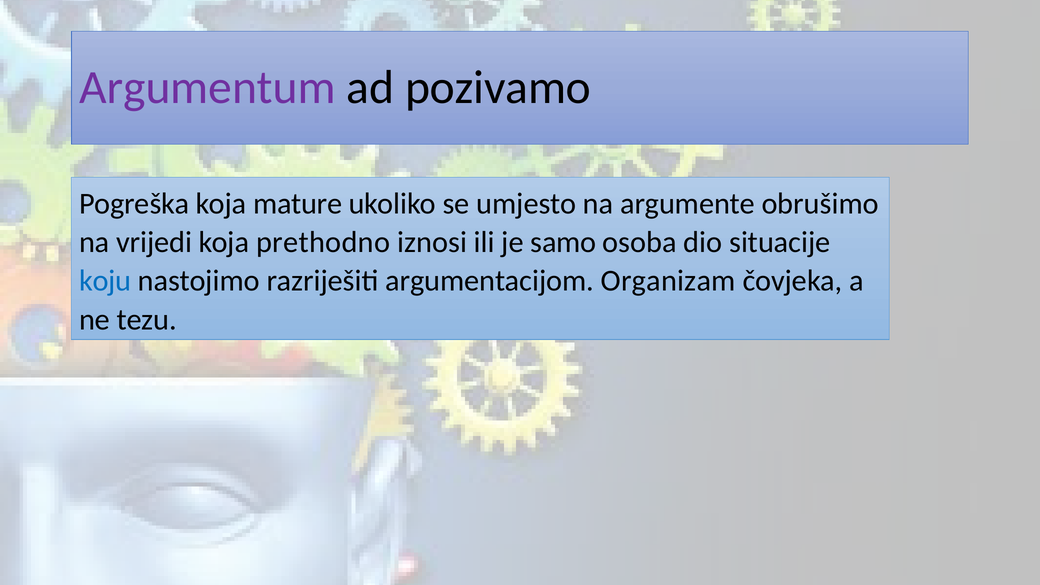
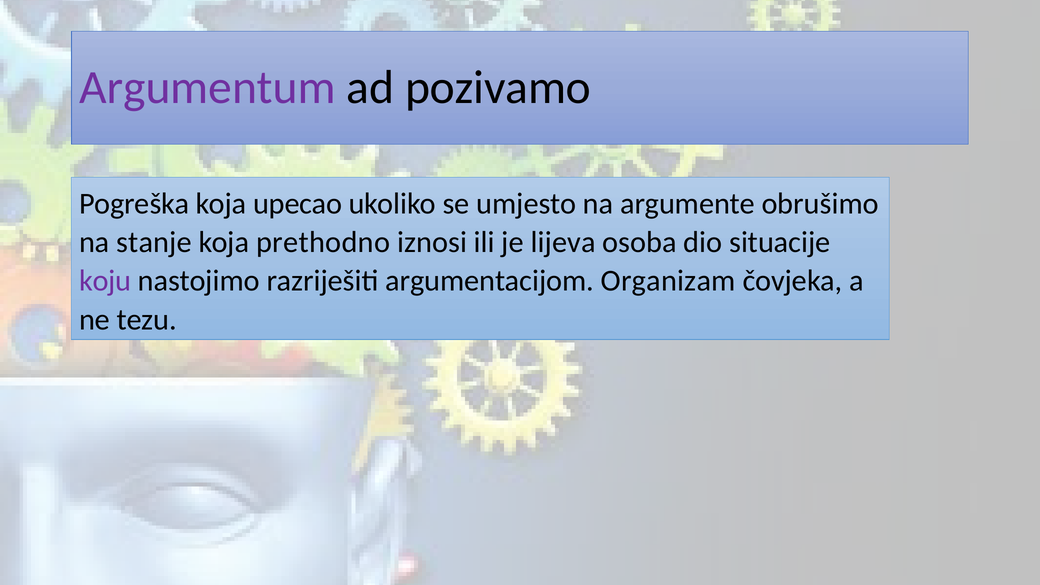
mature: mature -> upecao (298, 204)
vrijedi: vrijedi -> stanje (154, 242)
samo: samo -> lijeva (563, 242)
koju colour: blue -> purple (105, 281)
